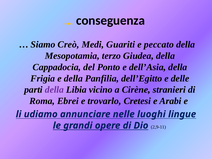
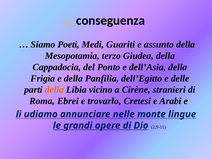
Creò: Creò -> Poeti (69, 44)
peccato: peccato -> assunto (159, 44)
della colour: purple -> orange (54, 90)
luoghi: luoghi -> monte (151, 114)
